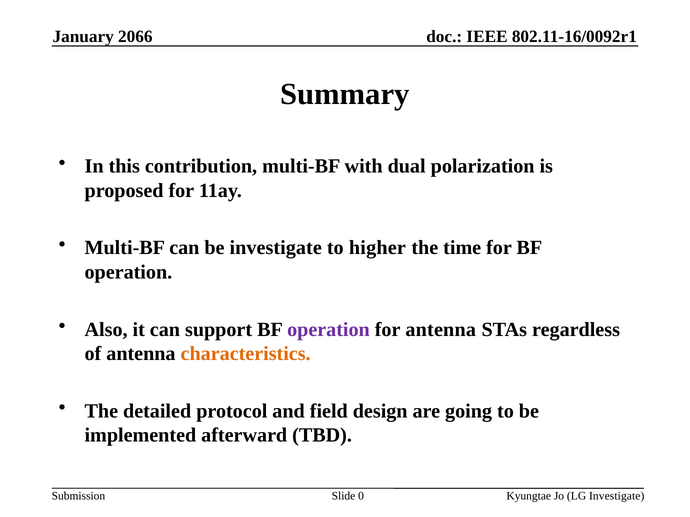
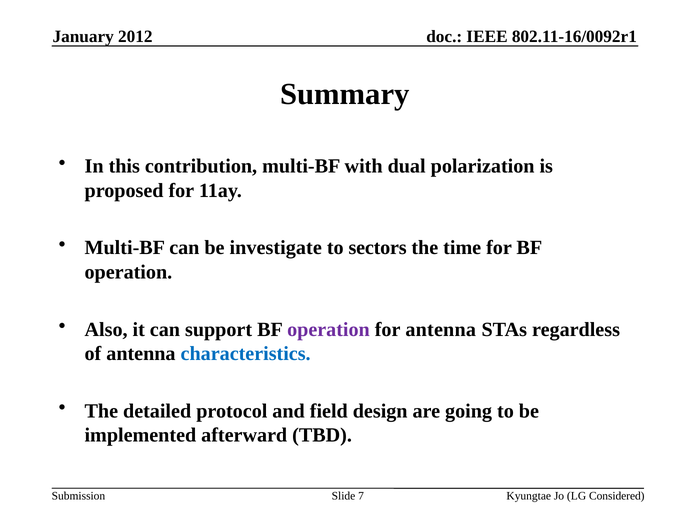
2066: 2066 -> 2012 (135, 37)
higher: higher -> sectors (378, 248)
characteristics colour: orange -> blue (246, 354)
0: 0 -> 7 (361, 496)
LG Investigate: Investigate -> Considered (617, 496)
